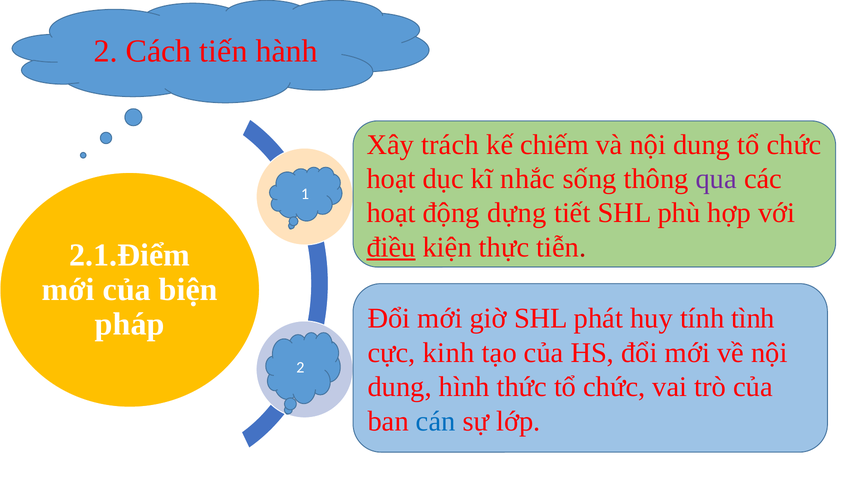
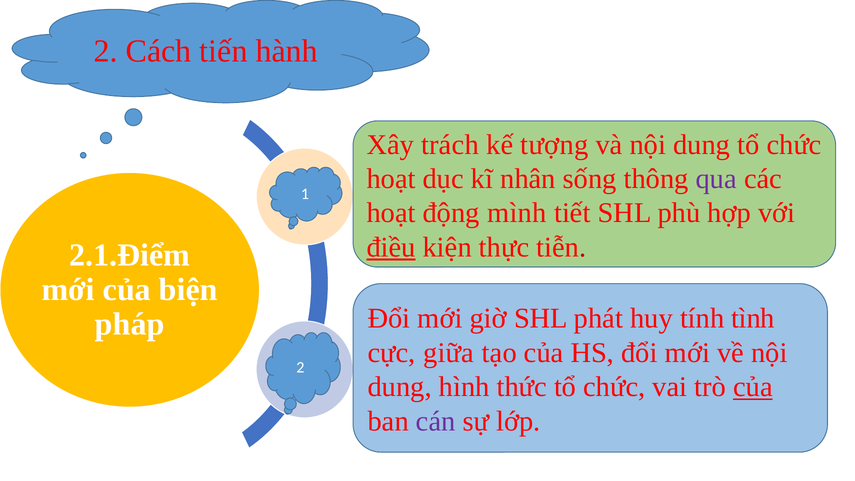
chiếm: chiếm -> tượng (554, 145)
nhắc: nhắc -> nhân (528, 179)
dựng: dựng -> mình (517, 213)
kinh: kinh -> giữa (449, 353)
của underline: none -> present (753, 387)
cán colour: blue -> purple (436, 421)
